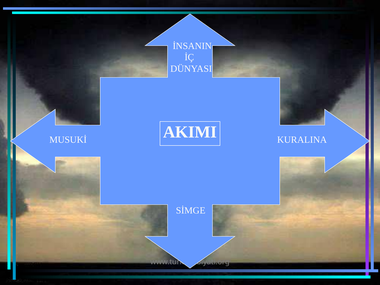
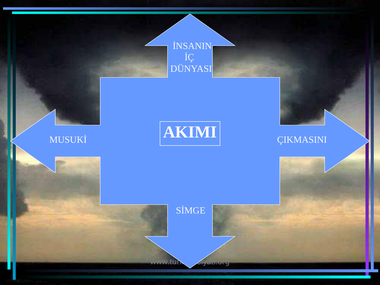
KURALINA: KURALINA -> ÇIKMASINI (302, 140)
